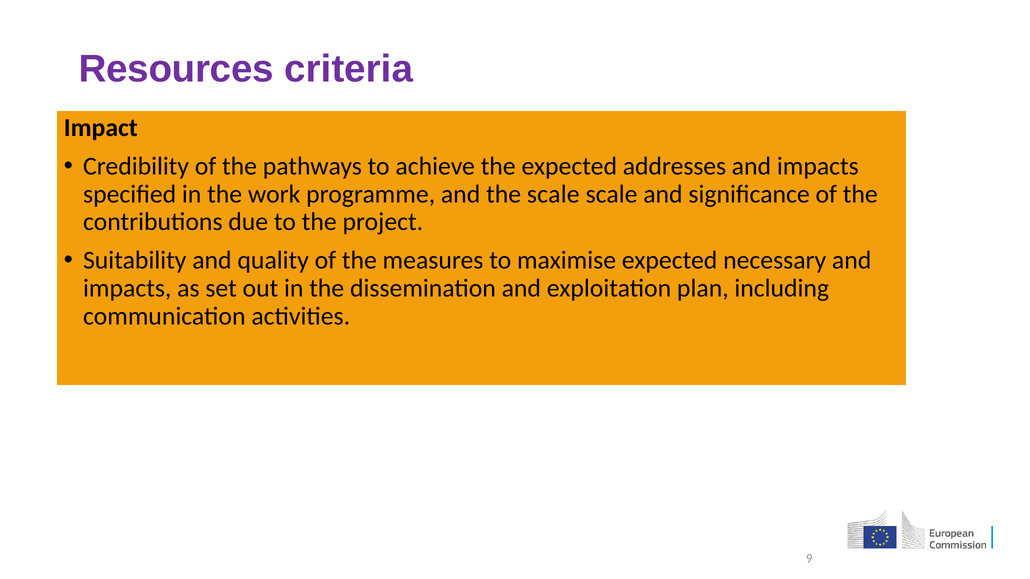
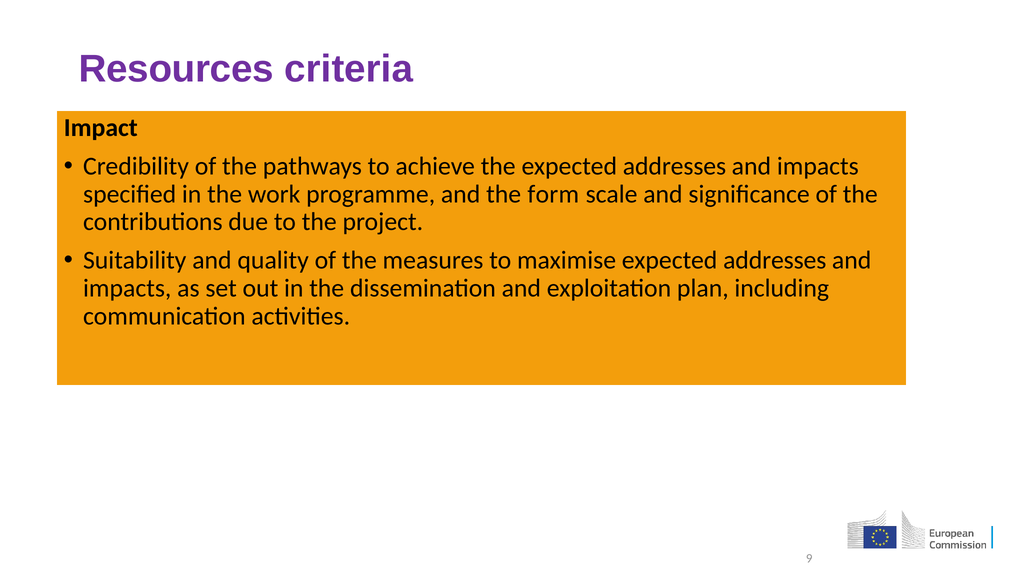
the scale: scale -> form (553, 194)
maximise expected necessary: necessary -> addresses (775, 261)
